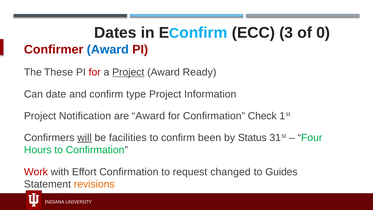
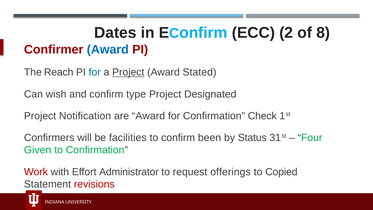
3: 3 -> 2 (286, 33)
0: 0 -> 8 (323, 33)
These: These -> Reach (59, 72)
for colour: red -> blue (95, 72)
Ready: Ready -> Stated (200, 72)
date: date -> wish (56, 94)
Information: Information -> Designated (210, 94)
will underline: present -> none (85, 138)
Hours: Hours -> Given (38, 150)
Effort Confirmation: Confirmation -> Administrator (129, 172)
changed: changed -> offerings (230, 172)
Guides: Guides -> Copied (281, 172)
revisions colour: orange -> red (94, 184)
